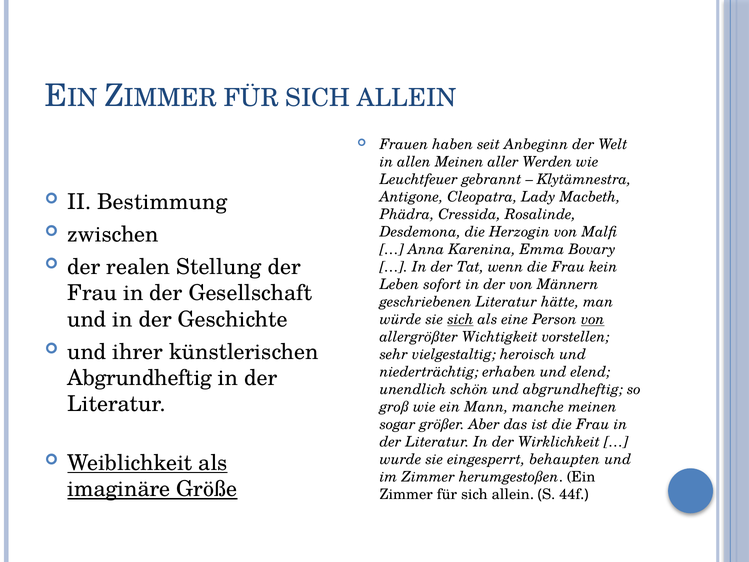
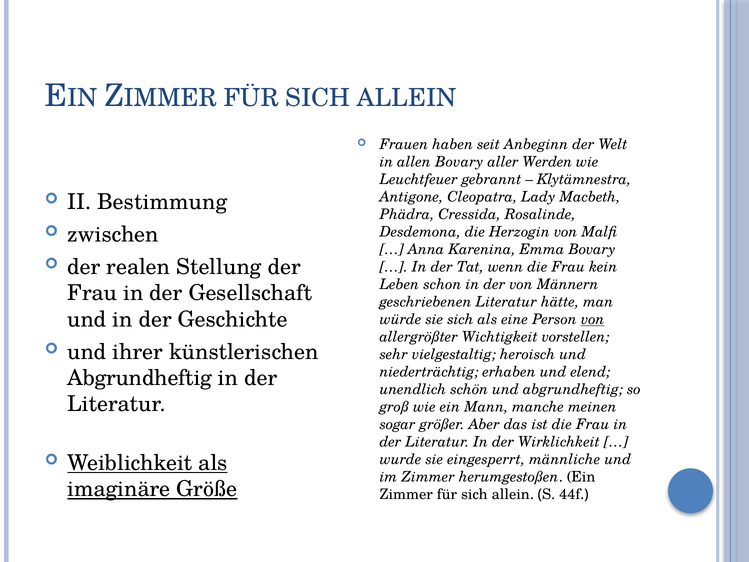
allen Meinen: Meinen -> Bovary (459, 162)
sofort: sofort -> schon (442, 284)
sich underline: present -> none (461, 319)
behaupten: behaupten -> männliche (565, 459)
